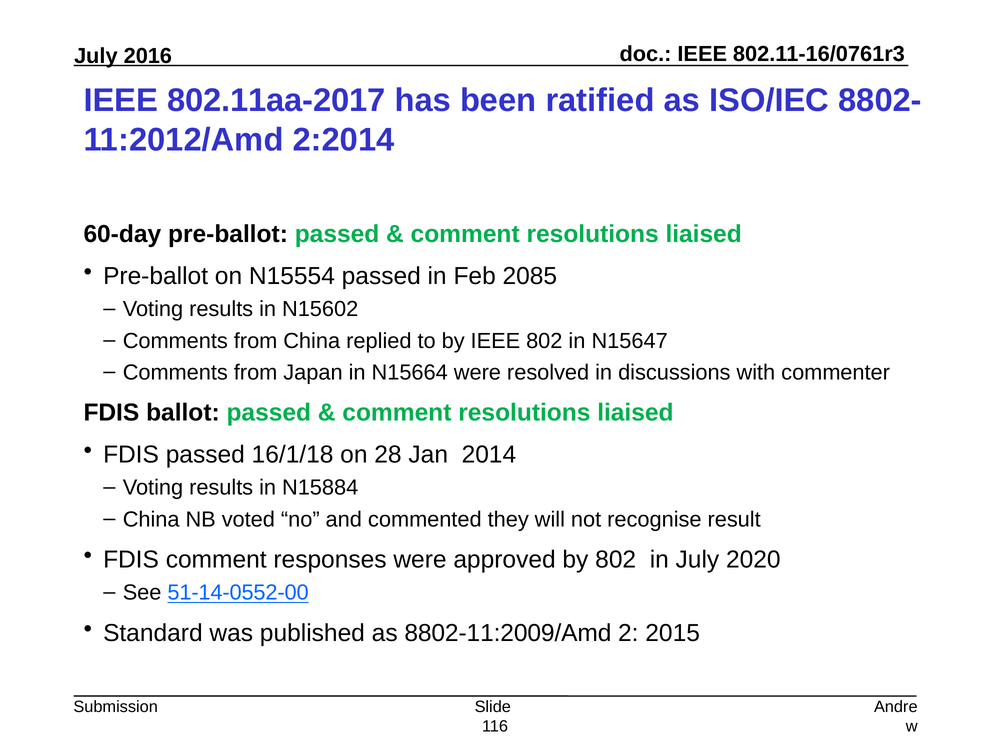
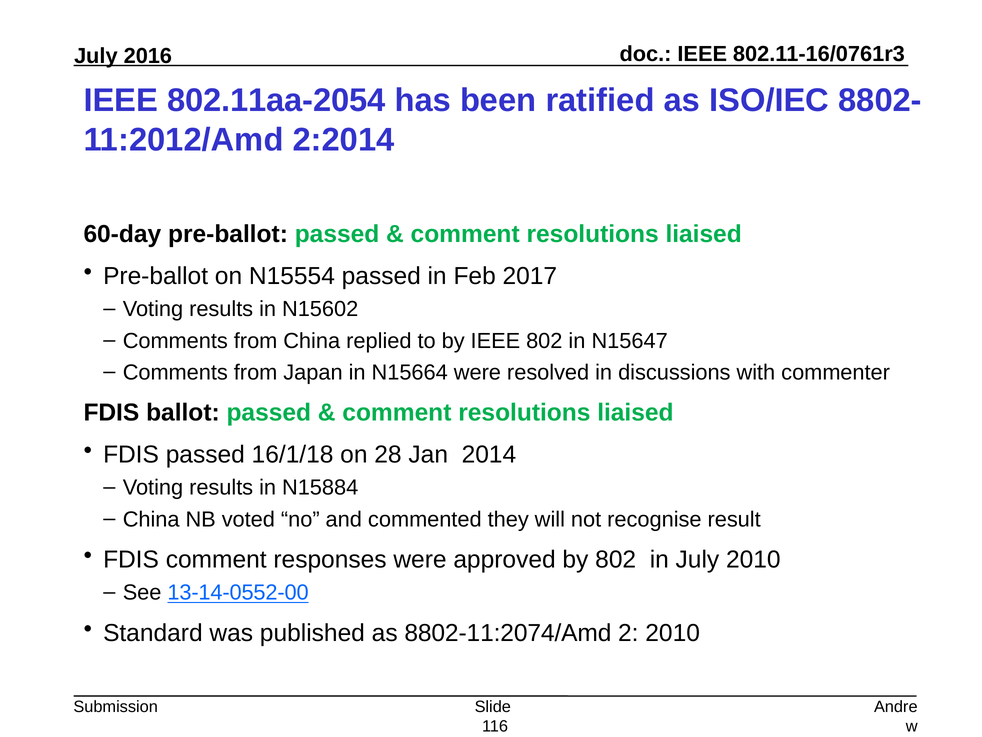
802.11aa-2017: 802.11aa-2017 -> 802.11aa-2054 (276, 101)
2085: 2085 -> 2017 (530, 276)
July 2020: 2020 -> 2010 (753, 559)
51-14-0552-00: 51-14-0552-00 -> 13-14-0552-00 (238, 592)
8802-11:2009/Amd: 8802-11:2009/Amd -> 8802-11:2074/Amd (508, 633)
2 2015: 2015 -> 2010 (673, 633)
